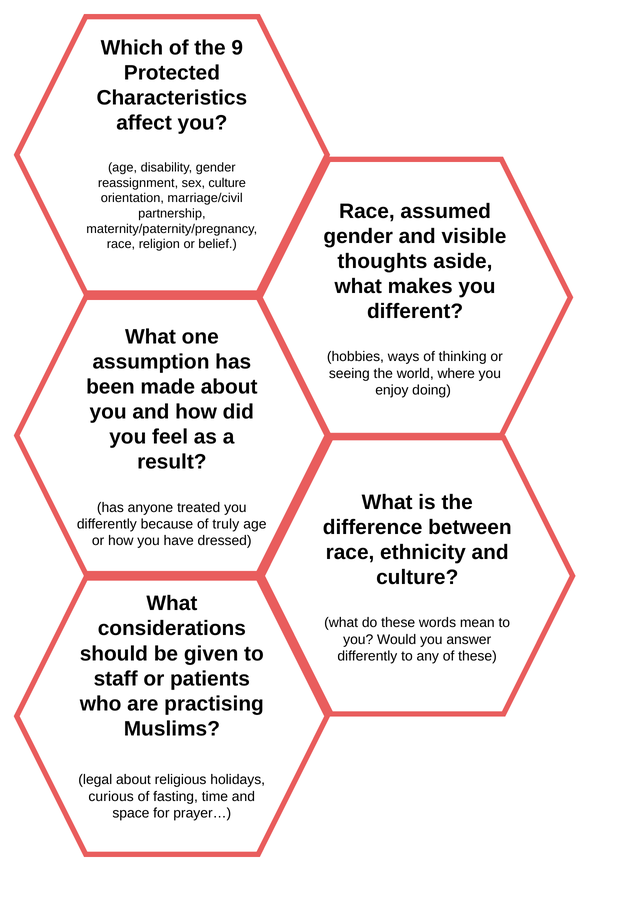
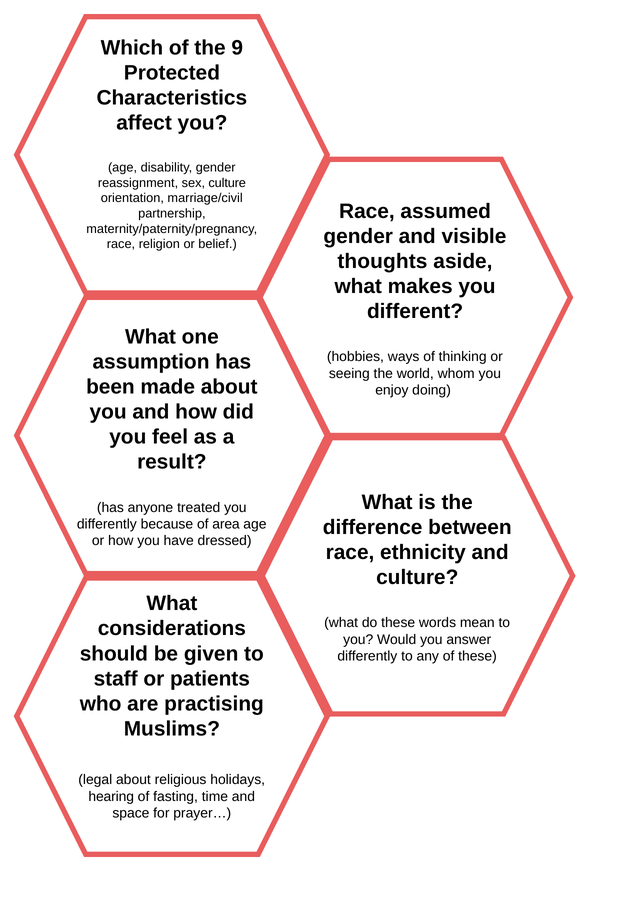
where: where -> whom (456, 373)
truly: truly -> area (226, 524)
curious: curious -> hearing (111, 796)
